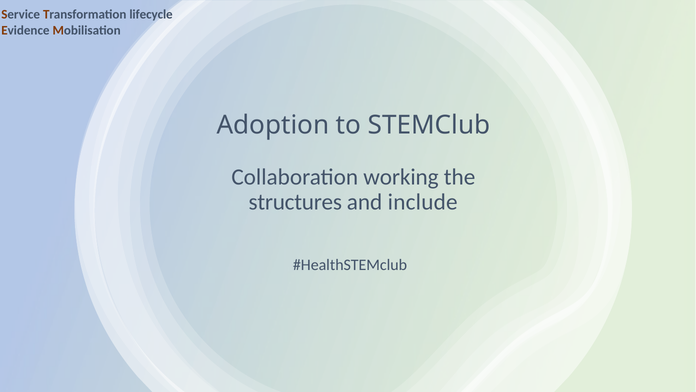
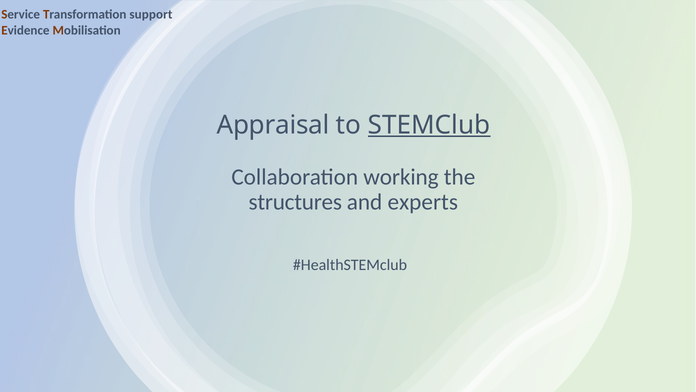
lifecycle: lifecycle -> support (151, 15)
Adoption: Adoption -> Appraisal (273, 125)
STEMClub underline: none -> present (429, 125)
include: include -> experts (423, 202)
